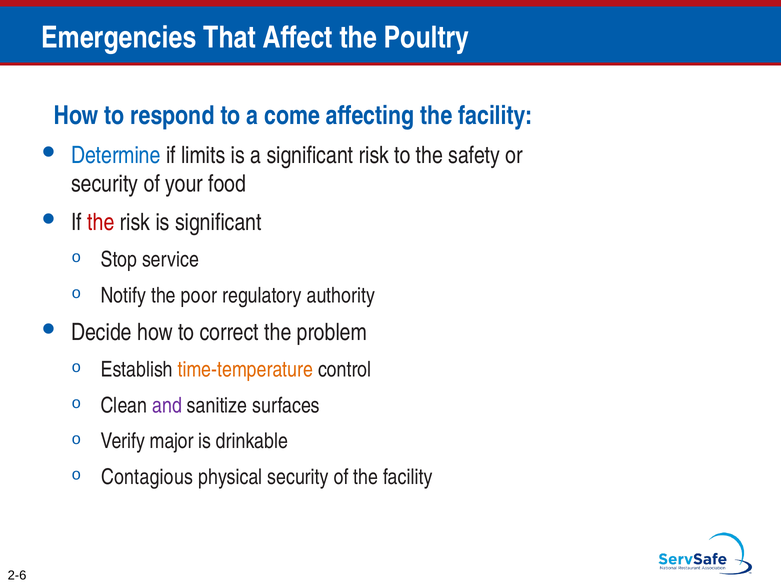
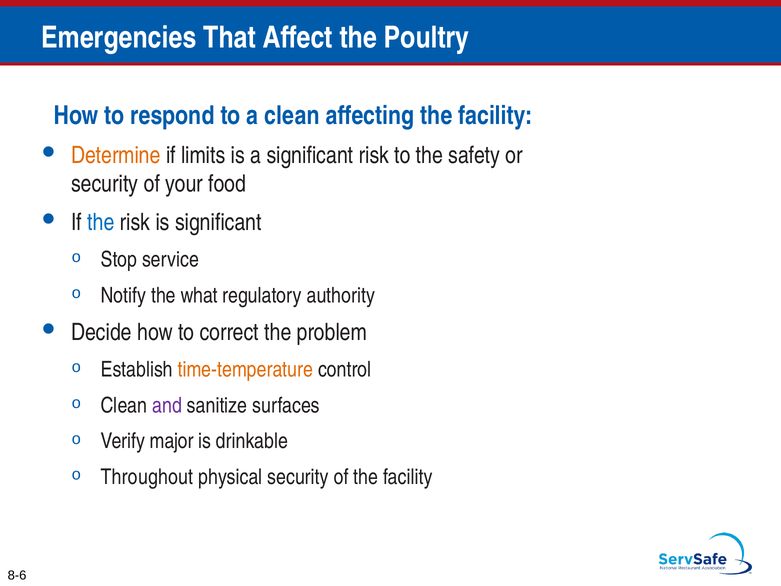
a come: come -> clean (292, 115)
Determine colour: blue -> orange (116, 155)
the colour: red -> blue (101, 222)
poor: poor -> what (199, 295)
Contagious: Contagious -> Throughout (147, 477)
2-6: 2-6 -> 8-6 (17, 575)
